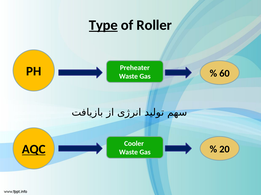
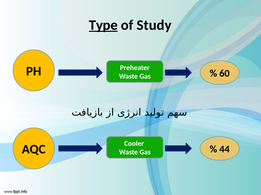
Roller: Roller -> Study (154, 25)
AQC underline: present -> none (34, 150)
20: 20 -> 44 (224, 150)
